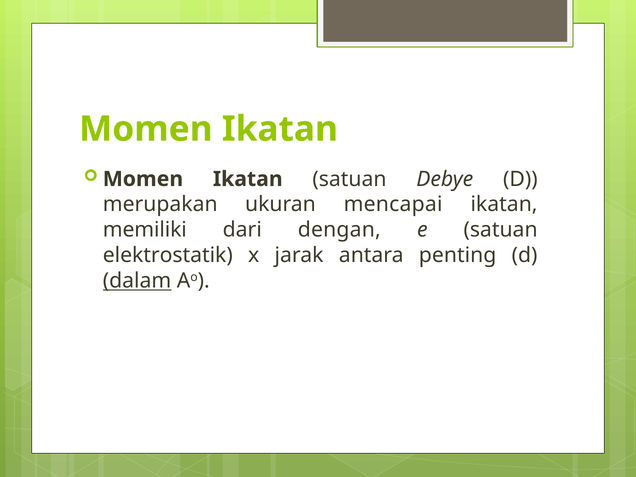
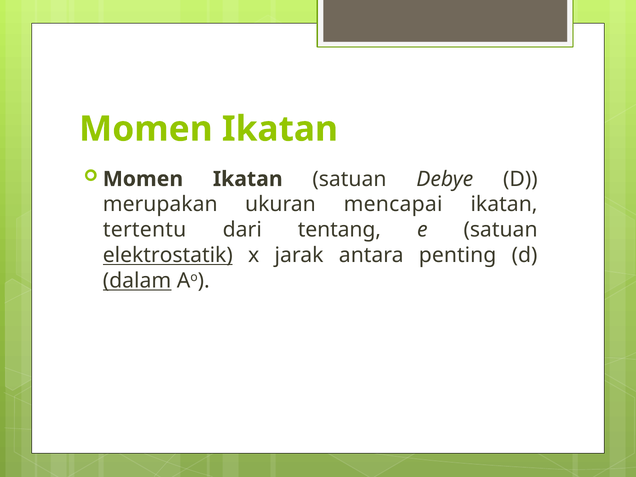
memiliki: memiliki -> tertentu (145, 230)
dengan: dengan -> tentang (339, 230)
elektrostatik underline: none -> present (168, 255)
